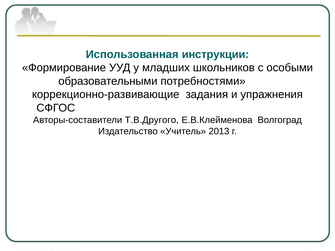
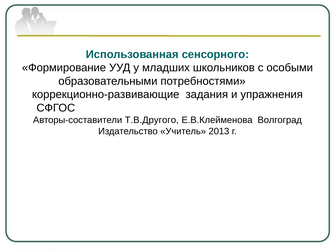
инструкции: инструкции -> сенсорного (215, 54)
